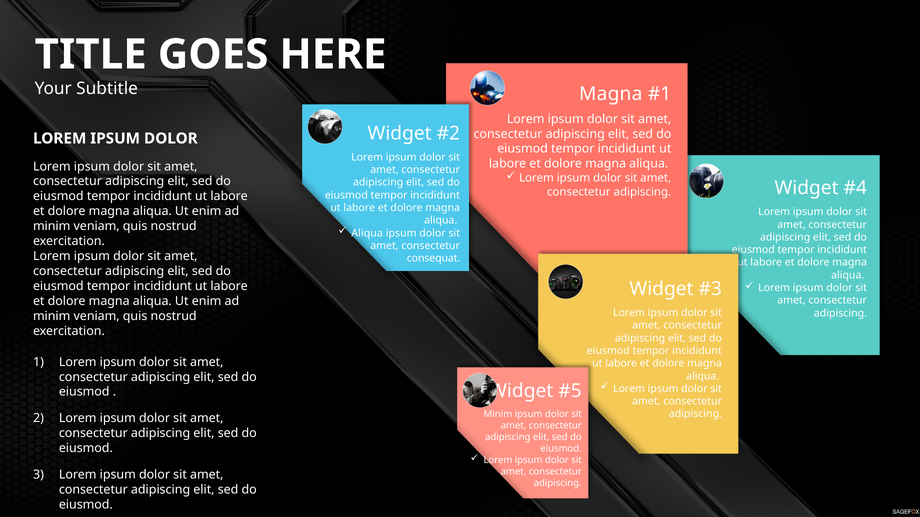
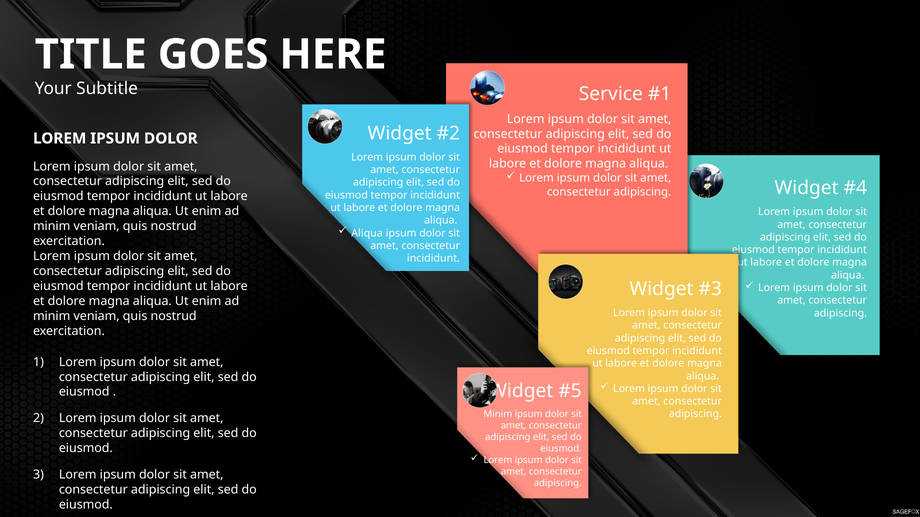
Magna: Magna -> Service (611, 94)
consequat: consequat -> incididunt (433, 259)
